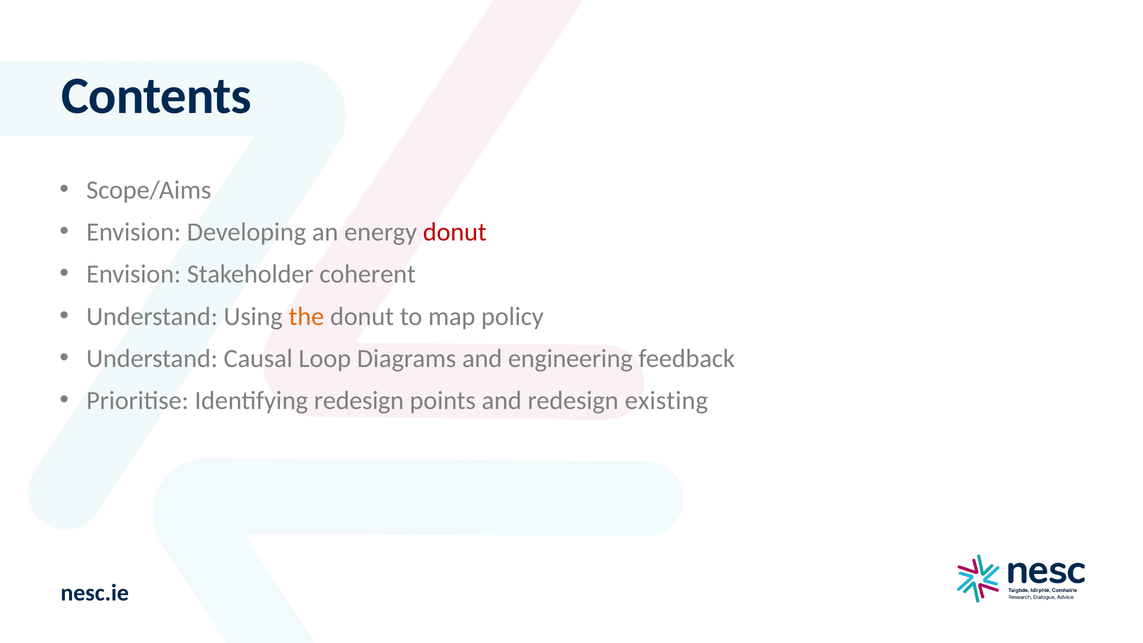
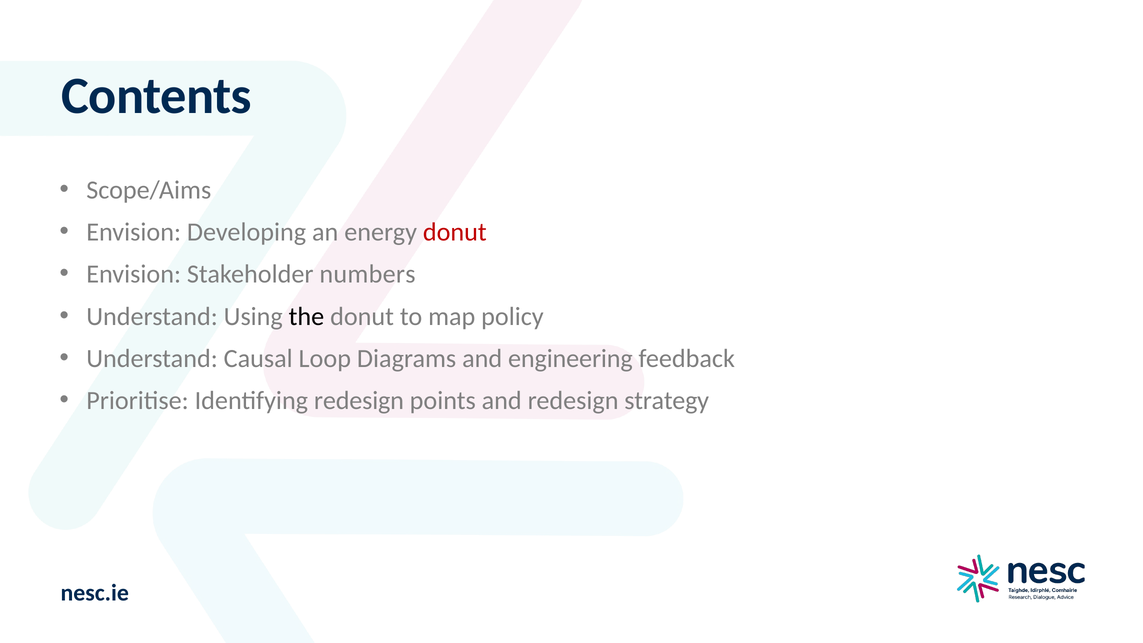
coherent: coherent -> numbers (367, 274)
the colour: orange -> black (306, 316)
existing: existing -> strategy (667, 401)
